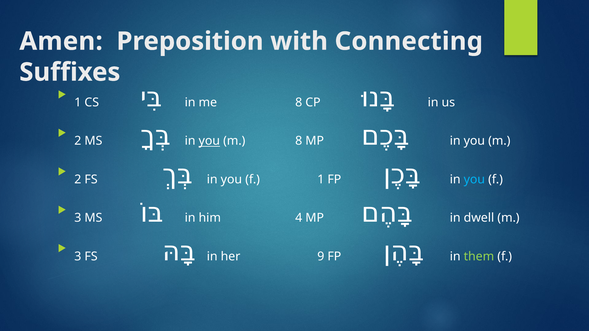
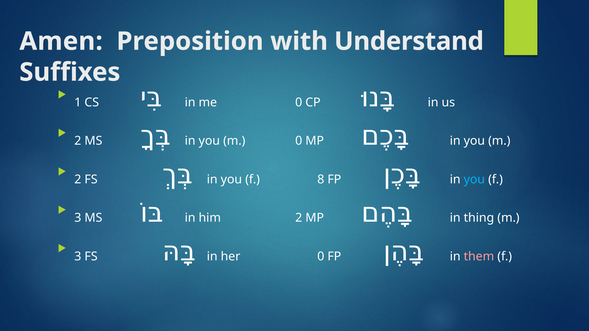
Connecting: Connecting -> Understand (409, 41)
me 8: 8 -> 0 (299, 103)
you underline: present -> none (209, 141)
m 8: 8 -> 0 (299, 141)
f 1: 1 -> 8 (321, 180)
dwell: dwell -> thing (479, 218)
him 4: 4 -> 2 (299, 218)
her 9: 9 -> 0 (321, 257)
them colour: light green -> pink (479, 257)
